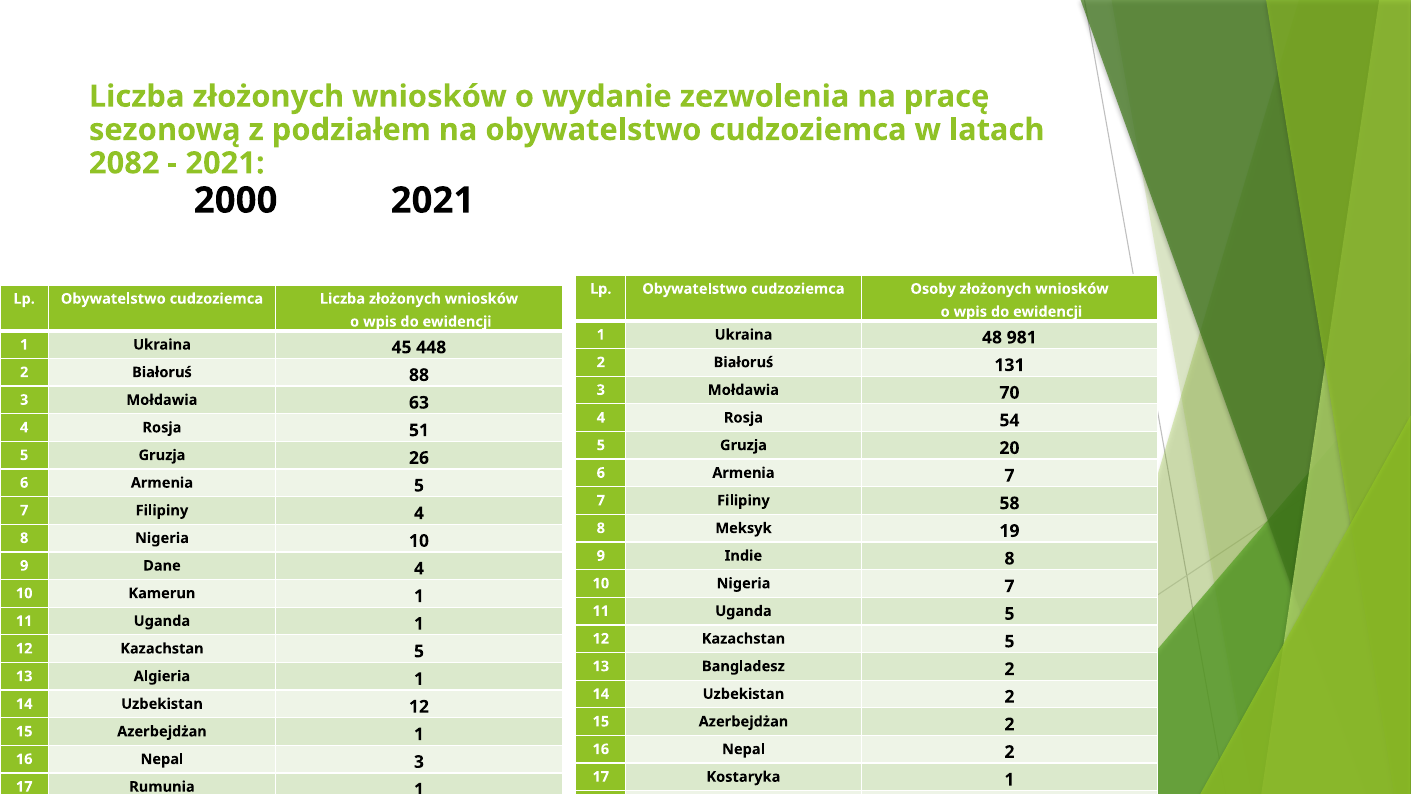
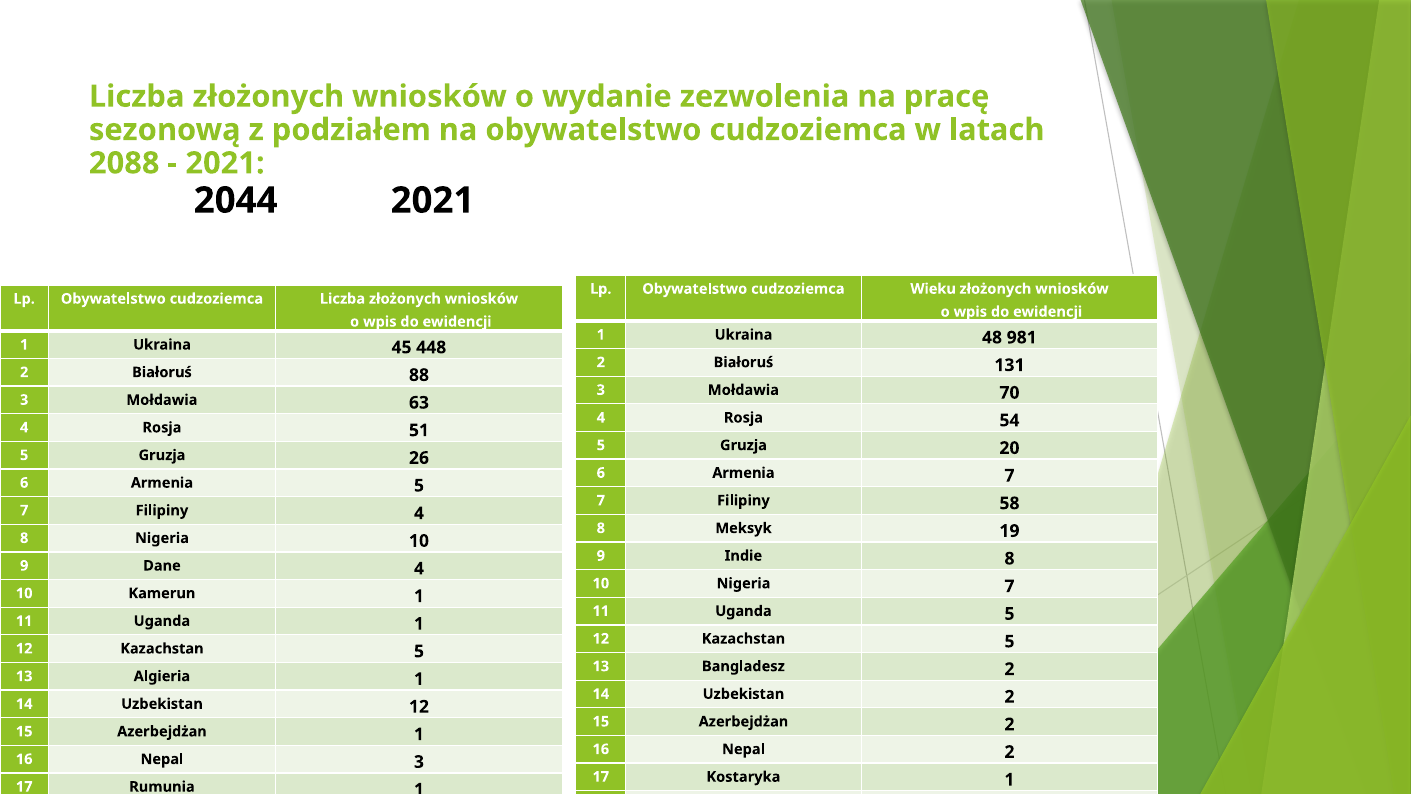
2082: 2082 -> 2088 (124, 163)
2000: 2000 -> 2044 (236, 200)
Osoby: Osoby -> Wieku (933, 289)
